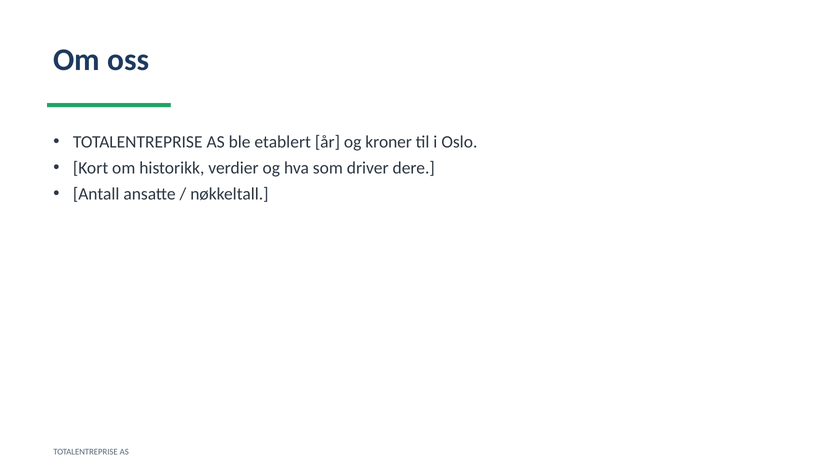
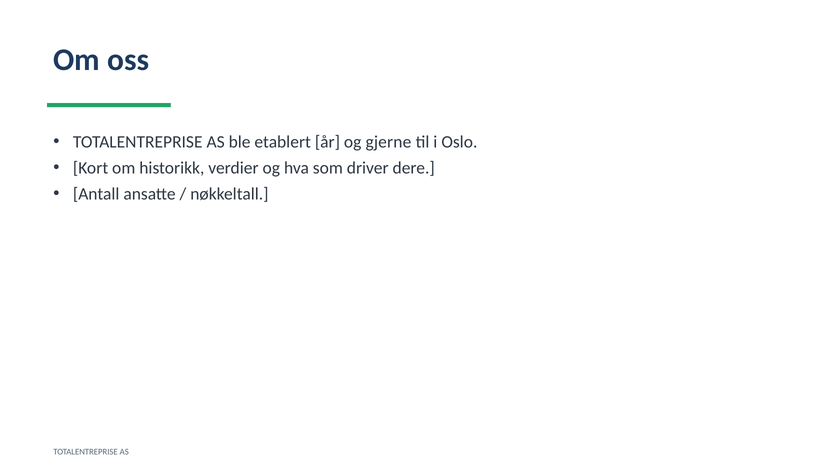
kroner: kroner -> gjerne (388, 142)
